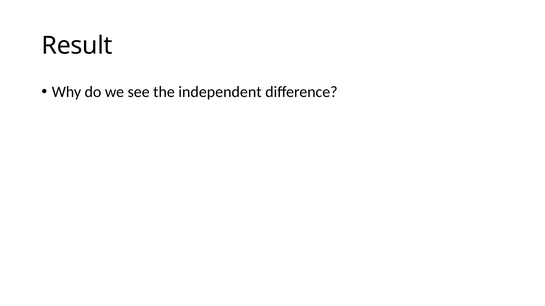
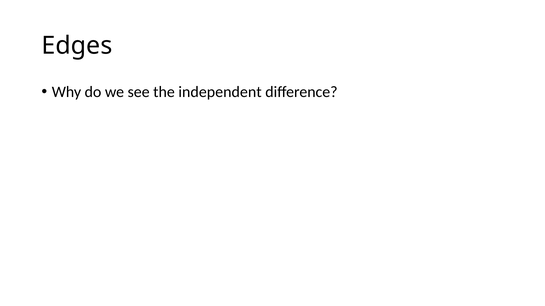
Result: Result -> Edges (77, 46)
